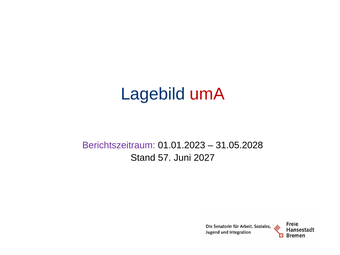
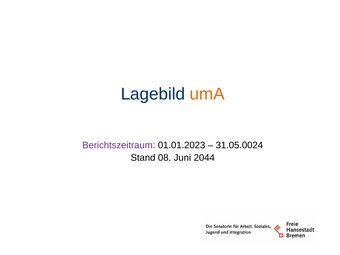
umA colour: red -> orange (207, 94)
31.05.2028: 31.05.2028 -> 31.05.0024 (239, 145)
57: 57 -> 08 (165, 158)
2027: 2027 -> 2044 (204, 158)
